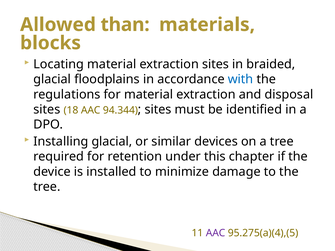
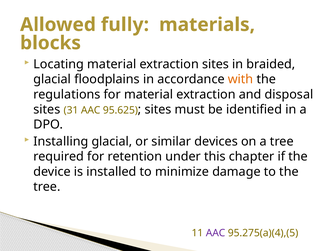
than: than -> fully (125, 25)
with colour: blue -> orange (241, 79)
18: 18 -> 31 (71, 110)
94.344: 94.344 -> 95.625 (120, 110)
